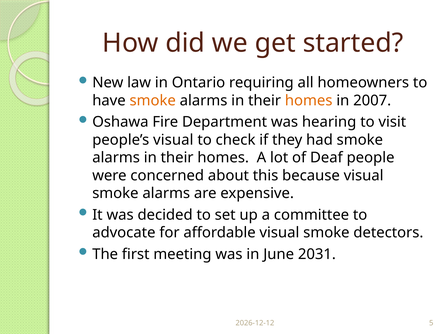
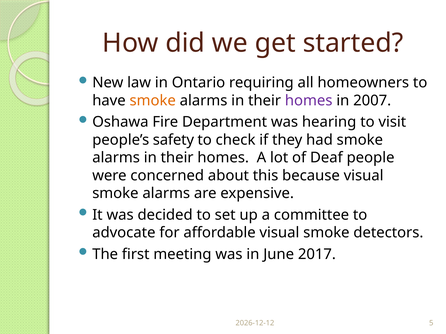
homes colour: orange -> purple (309, 101)
people’s visual: visual -> safety (173, 140)
2031: 2031 -> 2017 (317, 255)
